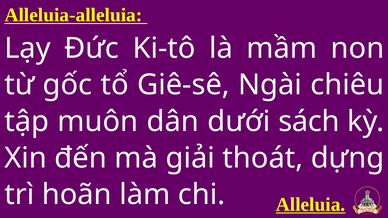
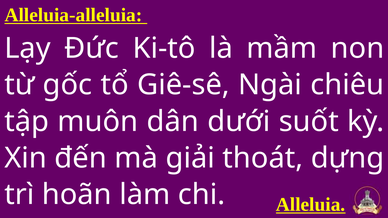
sách: sách -> suốt (309, 122)
